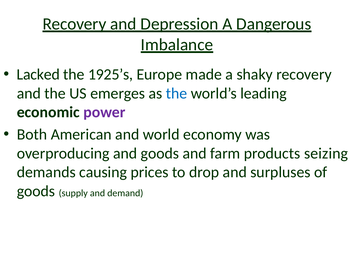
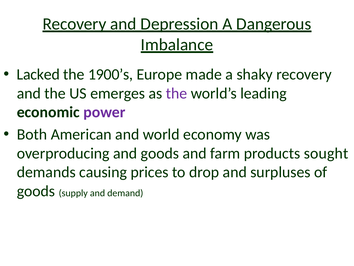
1925’s: 1925’s -> 1900’s (111, 74)
the colour: blue -> purple (177, 93)
seizing: seizing -> sought (326, 153)
